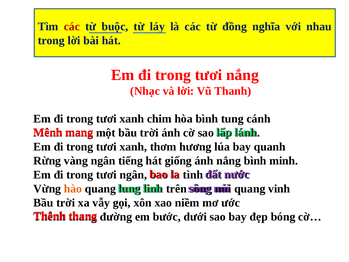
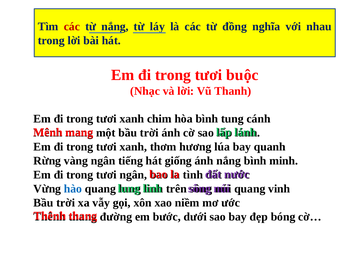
từ buộc: buộc -> nắng (115, 27)
tươi nắng: nắng -> buộc (242, 75)
hào colour: orange -> blue (73, 189)
